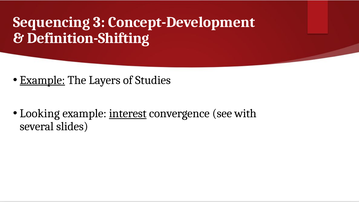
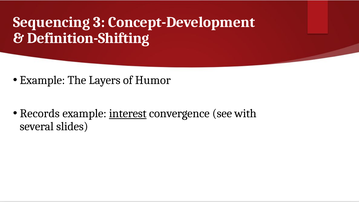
Example underline: present -> none (42, 80)
Studies: Studies -> Humor (153, 80)
Looking: Looking -> Records (40, 113)
